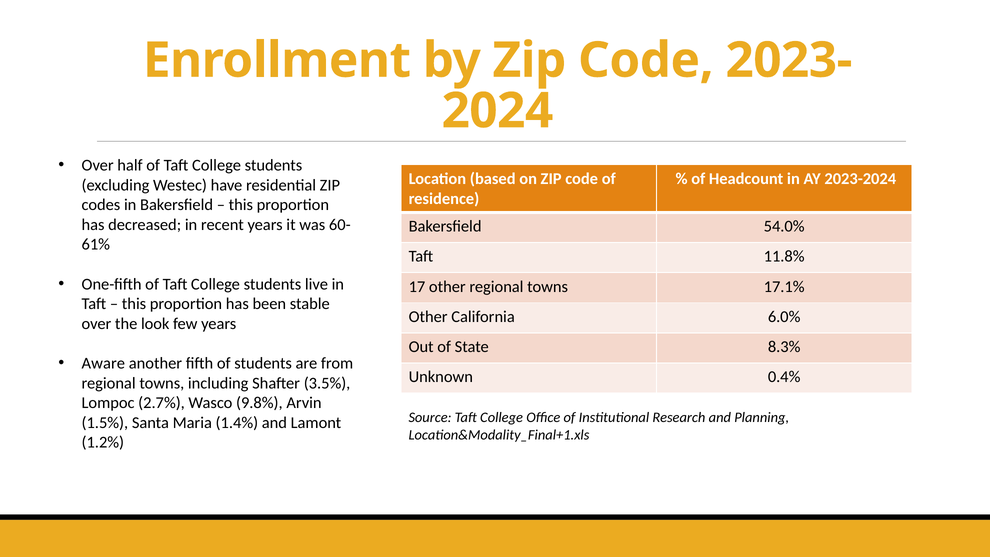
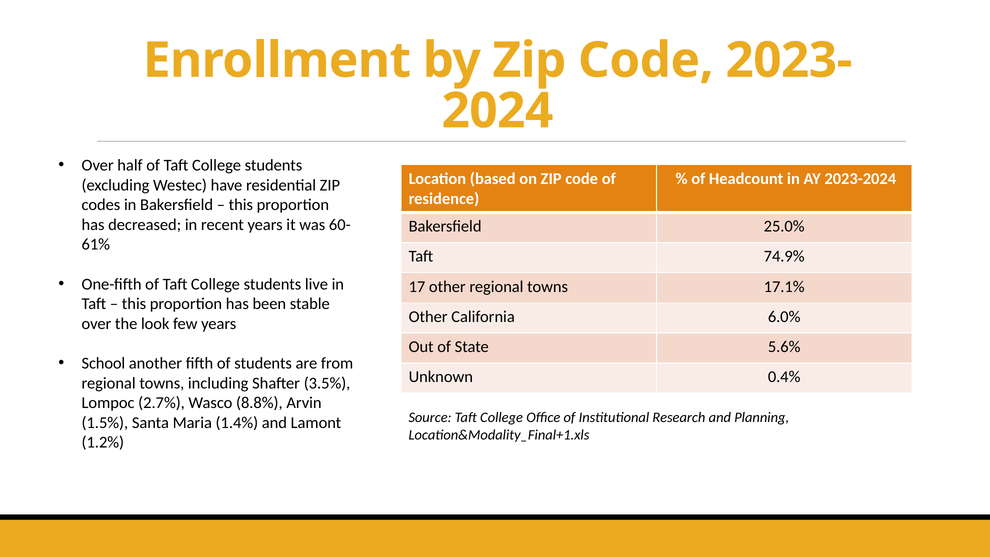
54.0%: 54.0% -> 25.0% (784, 226)
11.8%: 11.8% -> 74.9% (784, 256)
8.3%: 8.3% -> 5.6% (784, 347)
Aware: Aware -> School (103, 363)
9.8%: 9.8% -> 8.8% (259, 403)
